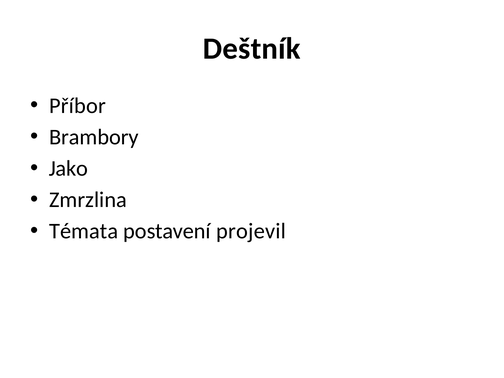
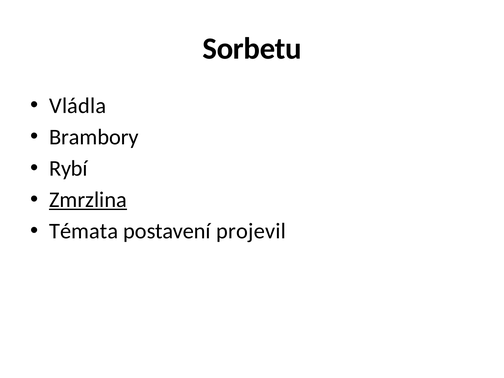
Deštník: Deštník -> Sorbetu (252, 49)
Příbor: Příbor -> Vládla (78, 106)
Jako: Jako -> Rybí (68, 168)
Zmrzlina underline: none -> present (88, 200)
